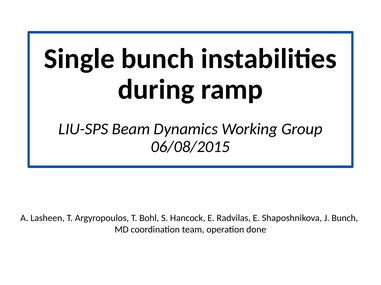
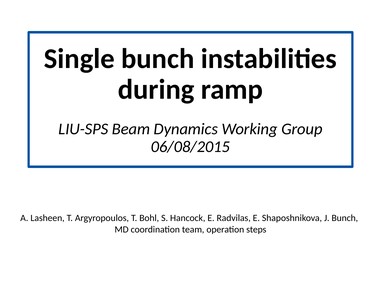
done: done -> steps (256, 230)
